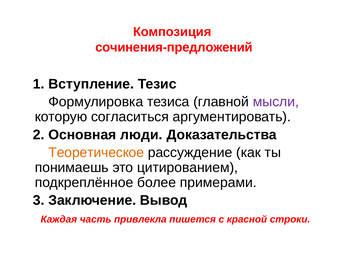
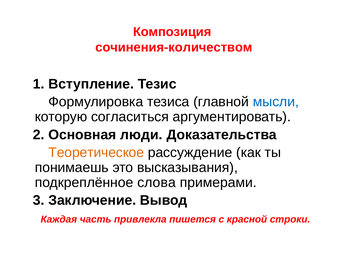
сочинения-предложений: сочинения-предложений -> сочинения-количеством (174, 47)
мысли colour: purple -> blue (276, 102)
цитированием: цитированием -> высказывания (188, 167)
более: более -> слова (157, 182)
